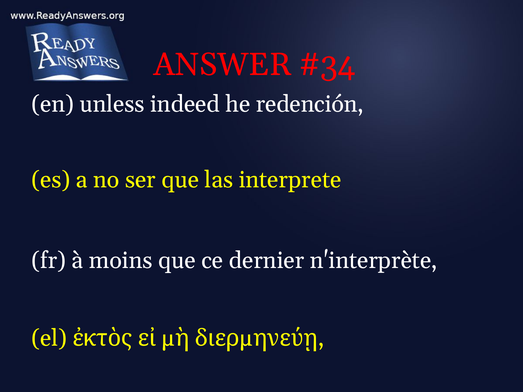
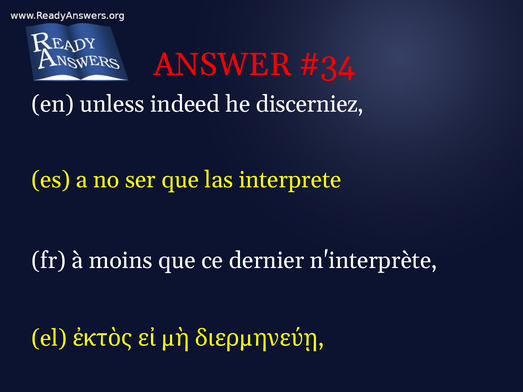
redención: redención -> discerniez (310, 104)
